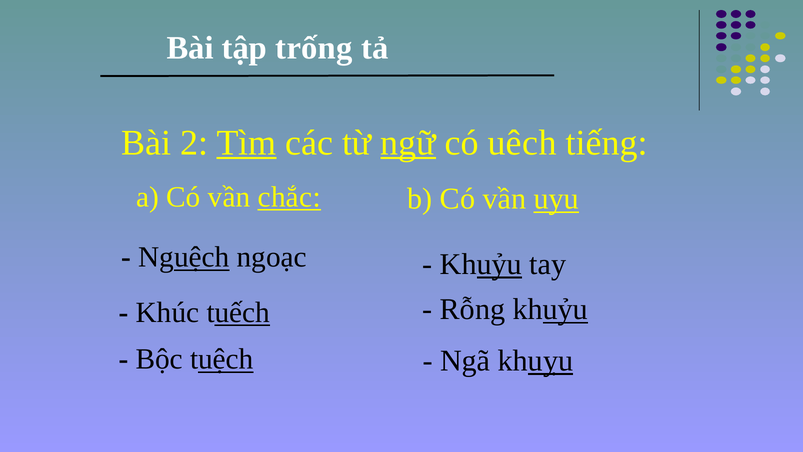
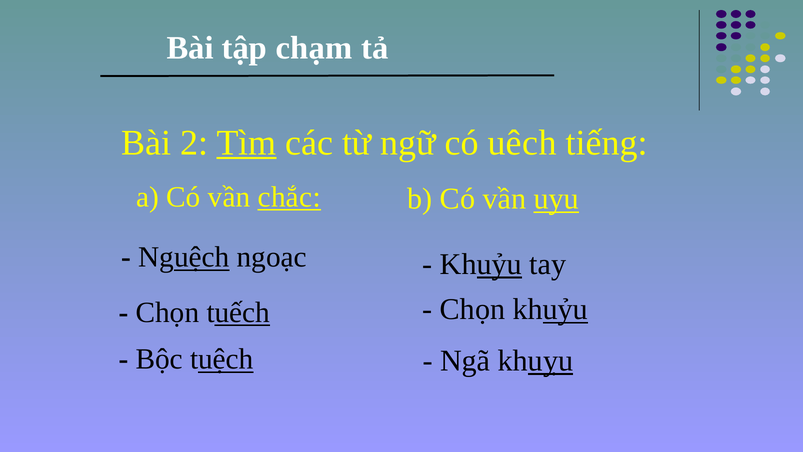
trống: trống -> chạm (314, 48)
ngữ underline: present -> none (408, 143)
Rỗng: Rỗng -> Chọn (473, 309)
Khúc: Khúc -> Chọn (167, 312)
